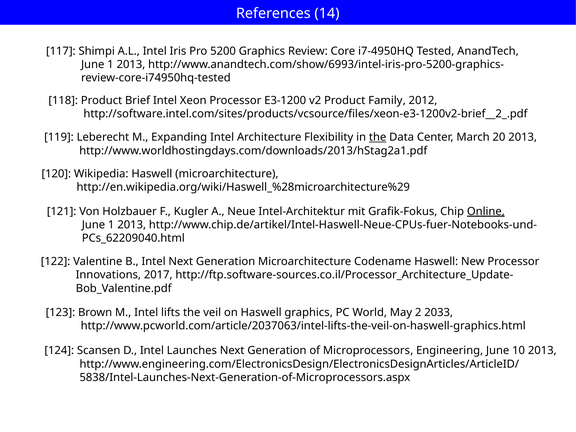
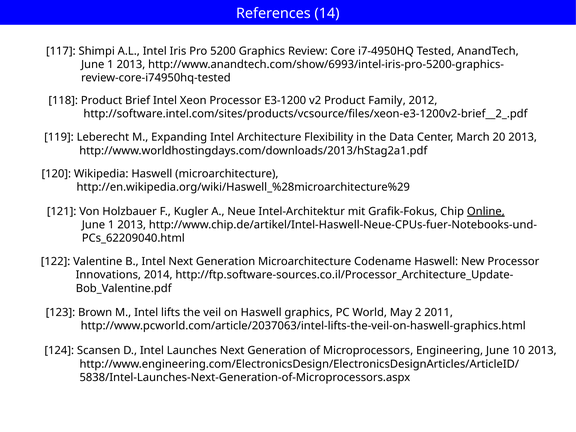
the underline: present -> none (378, 137)
2017: 2017 -> 2014 (158, 275)
2033: 2033 -> 2011 (439, 313)
